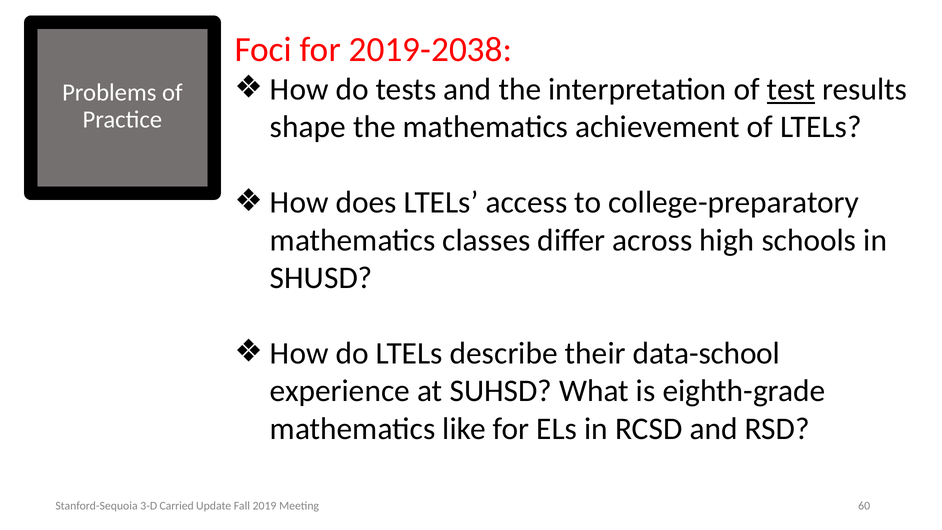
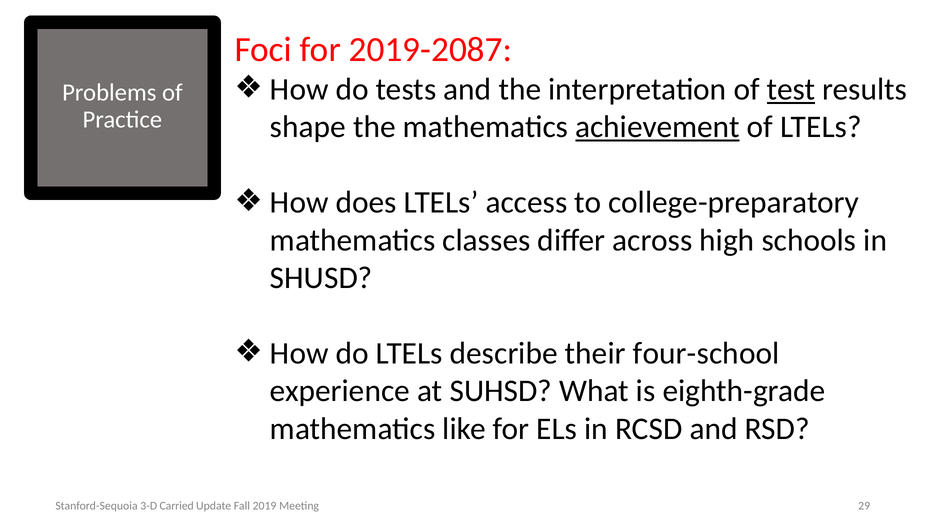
2019-2038: 2019-2038 -> 2019-2087 (430, 50)
achievement underline: none -> present (658, 127)
data-school: data-school -> four-school (706, 353)
60: 60 -> 29 (864, 506)
